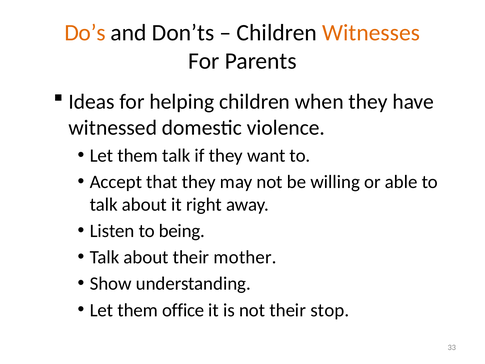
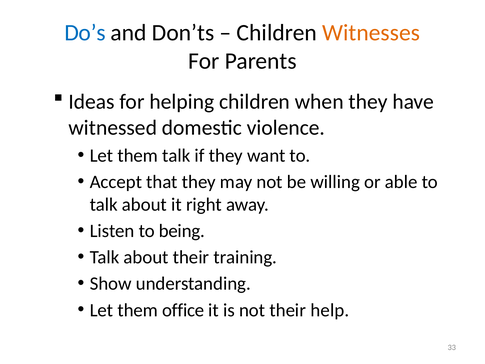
Do’s colour: orange -> blue (85, 33)
mother: mother -> training (245, 257)
stop: stop -> help (330, 310)
